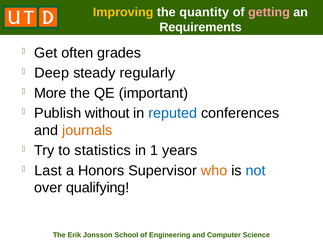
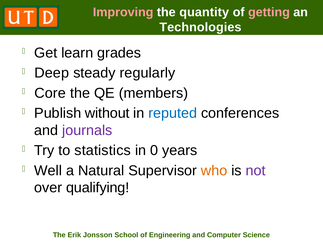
Improving colour: yellow -> pink (123, 12)
Requirements: Requirements -> Technologies (200, 27)
often: often -> learn (77, 53)
More: More -> Core (50, 93)
important: important -> members (153, 93)
journals colour: orange -> purple (87, 131)
1: 1 -> 0 (154, 151)
Last: Last -> Well (48, 171)
Honors: Honors -> Natural (101, 171)
not colour: blue -> purple (256, 171)
